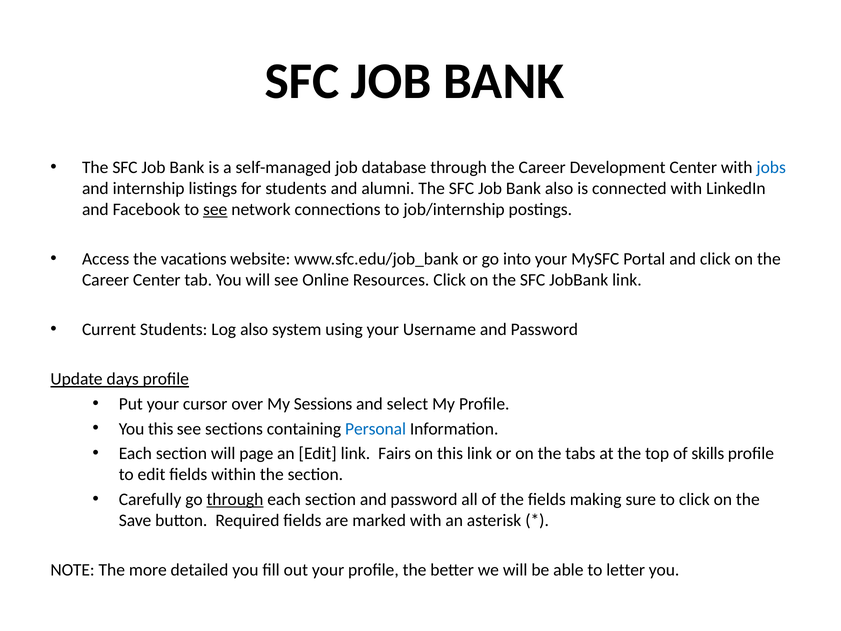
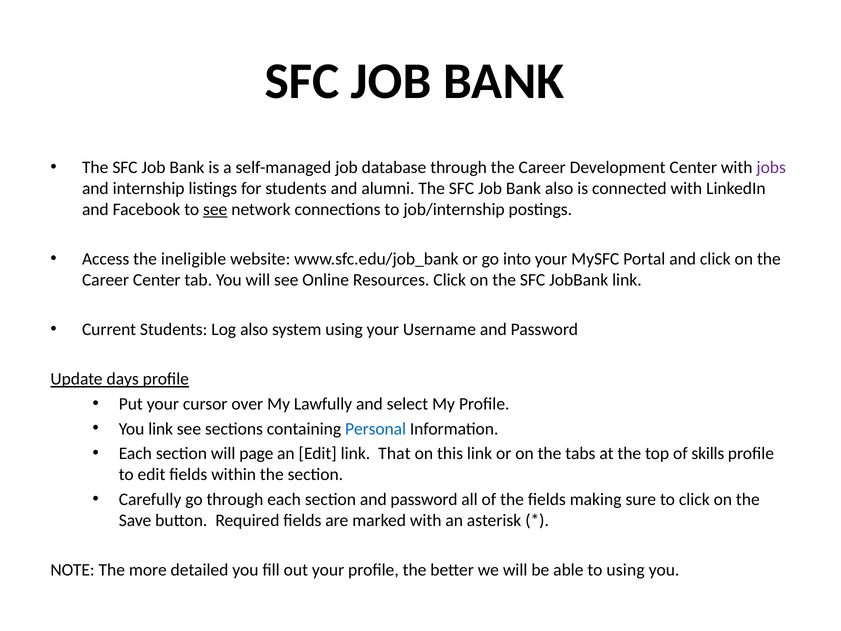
jobs colour: blue -> purple (771, 167)
vacations: vacations -> ineligible (194, 259)
Sessions: Sessions -> Lawfully (323, 404)
You this: this -> link (161, 429)
Fairs: Fairs -> That (394, 453)
through underline: present -> none (235, 499)
to letter: letter -> using (626, 570)
